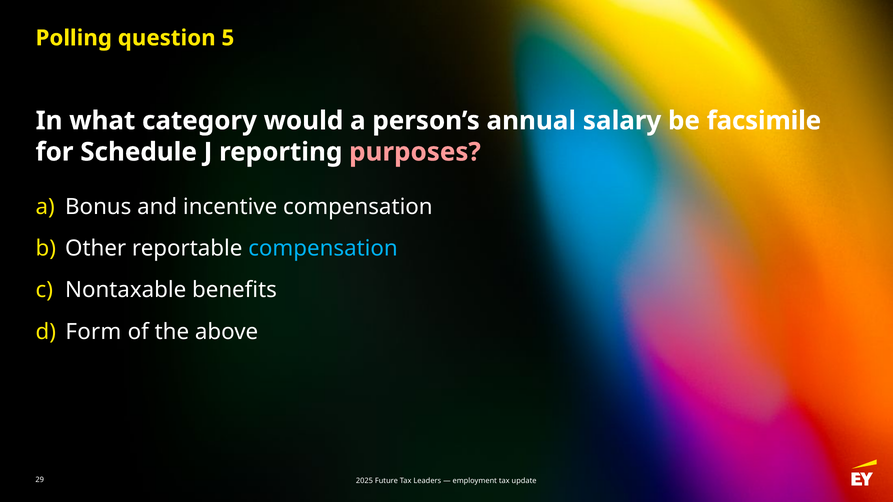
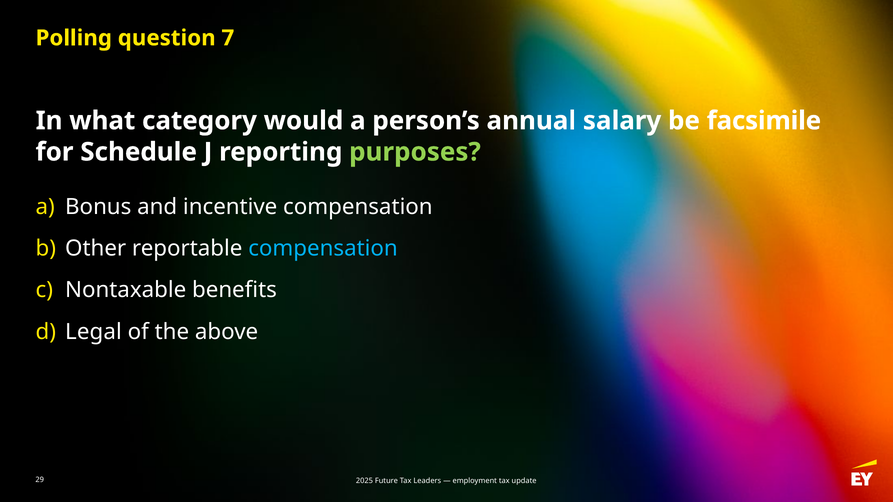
5: 5 -> 7 (228, 38)
purposes colour: pink -> light green (415, 152)
Form: Form -> Legal (93, 332)
